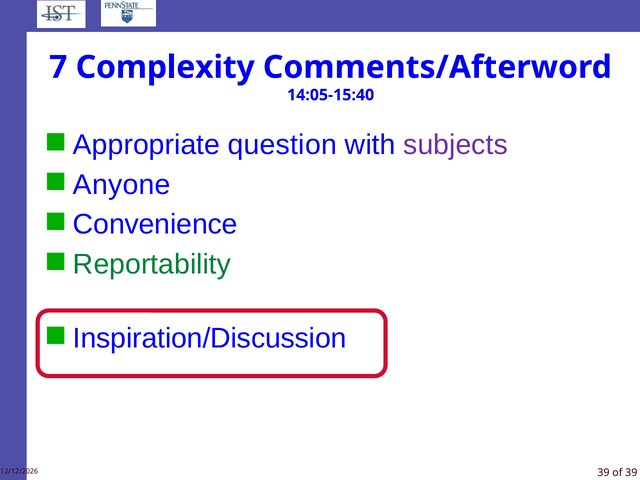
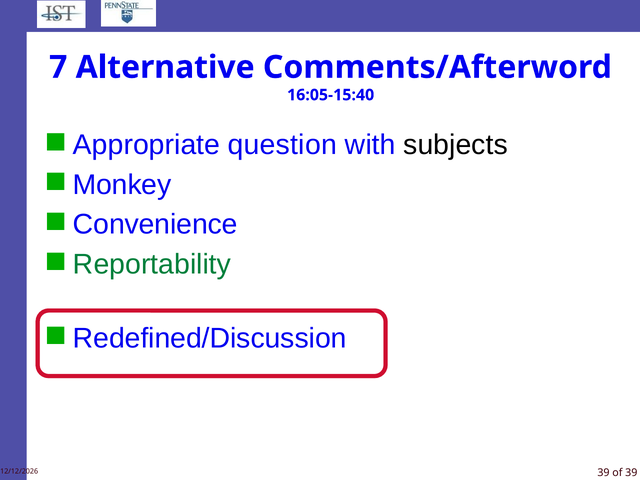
Complexity: Complexity -> Alternative (165, 67)
14:05-15:40: 14:05-15:40 -> 16:05-15:40 (331, 95)
subjects colour: purple -> black (456, 145)
Anyone: Anyone -> Monkey (122, 185)
Inspiration/Discussion: Inspiration/Discussion -> Redefined/Discussion (210, 338)
